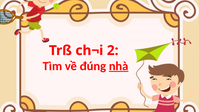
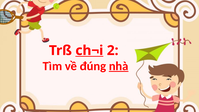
ch¬i underline: none -> present (89, 50)
